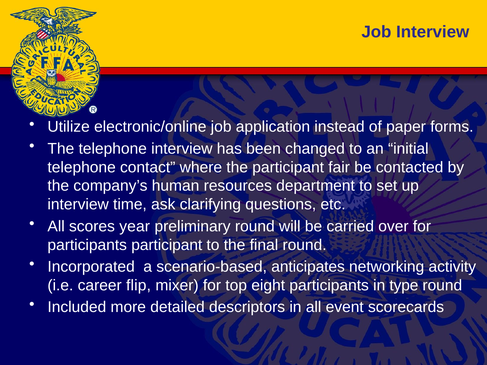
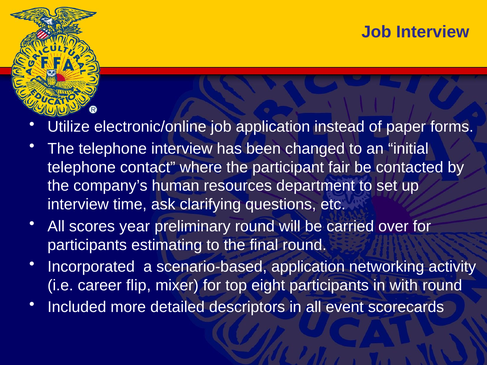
participants participant: participant -> estimating (167, 245)
scenario-based anticipates: anticipates -> application (308, 267)
type: type -> with (404, 285)
